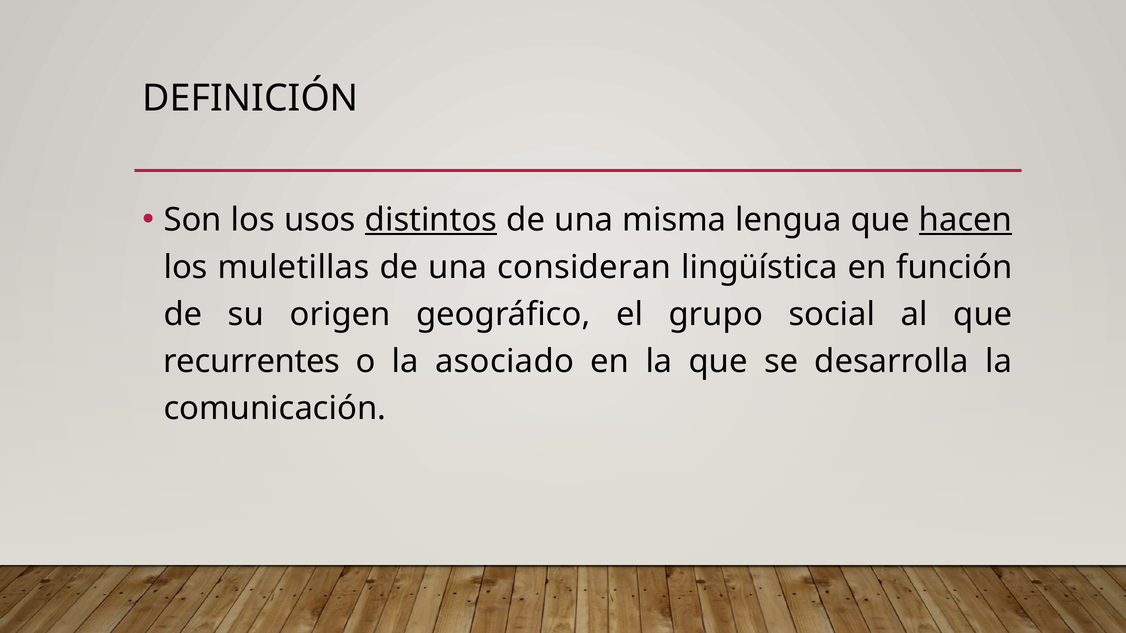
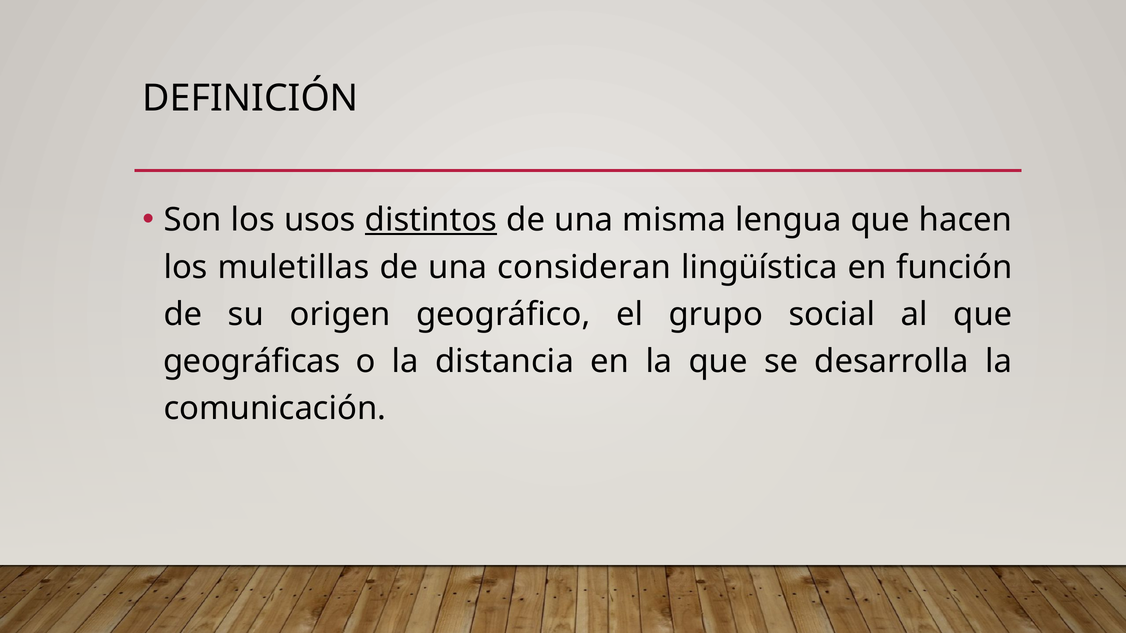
hacen underline: present -> none (965, 220)
recurrentes: recurrentes -> geográficas (252, 362)
asociado: asociado -> distancia (505, 362)
